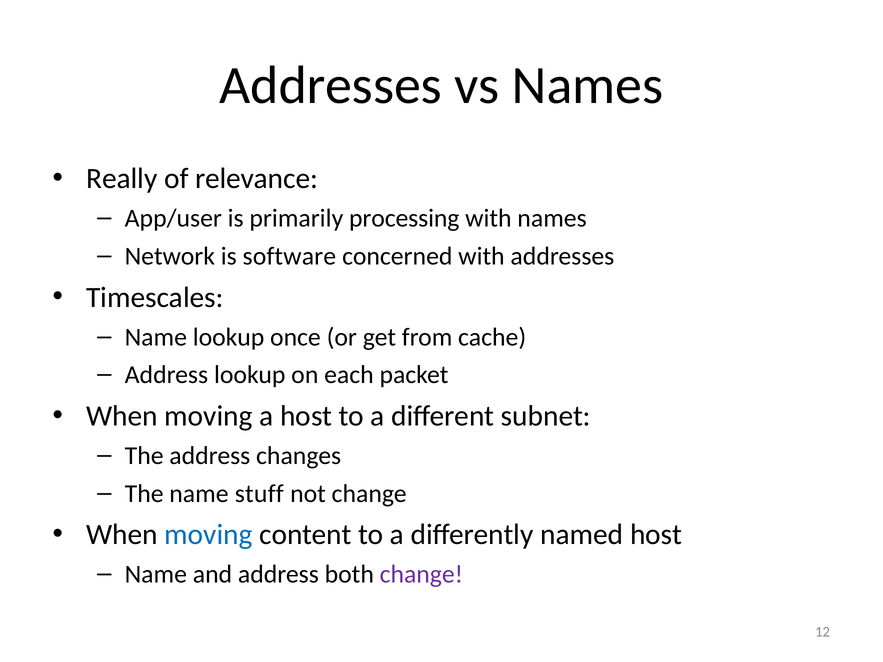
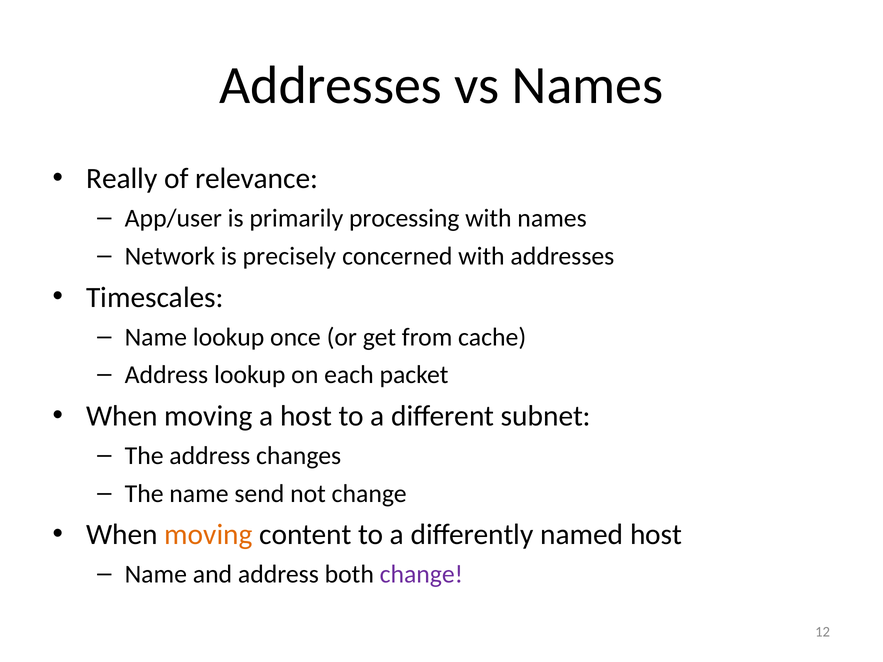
software: software -> precisely (289, 256)
stuff: stuff -> send (259, 494)
moving colour: blue -> orange (209, 535)
